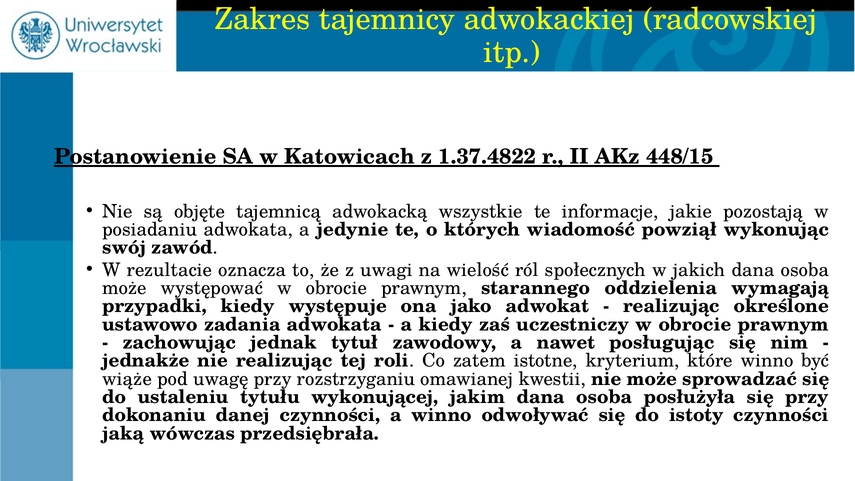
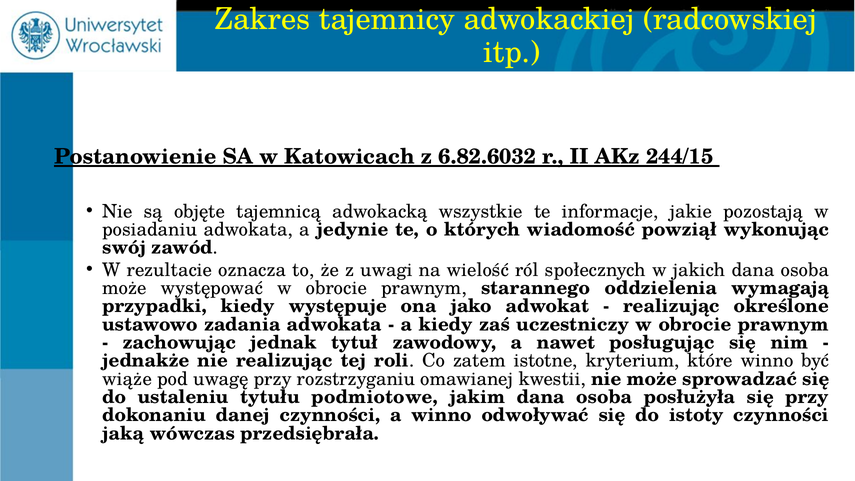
1.37.4822: 1.37.4822 -> 6.82.6032 (487, 157)
448/15: 448/15 -> 244/15 (680, 157)
wykonującej: wykonującej -> podmiotowe (375, 397)
